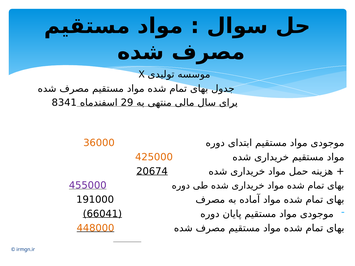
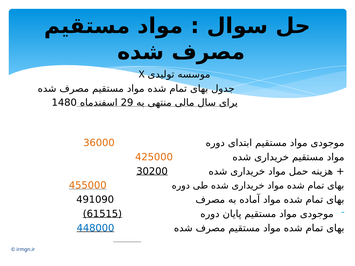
8341: 8341 -> 1480 (64, 103)
20674: 20674 -> 30200 (152, 171)
455000 colour: purple -> orange (88, 186)
191000: 191000 -> 491090 (95, 200)
66041: 66041 -> 61515 (102, 214)
448000 colour: orange -> blue (95, 228)
